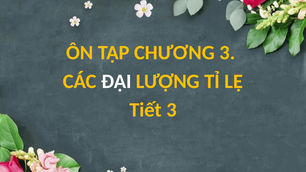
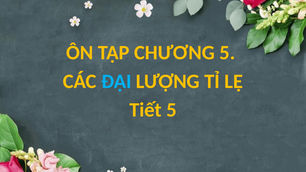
CHƯƠNG 3: 3 -> 5 (227, 53)
ĐẠI colour: white -> light blue (116, 81)
Tiết 3: 3 -> 5 (171, 110)
